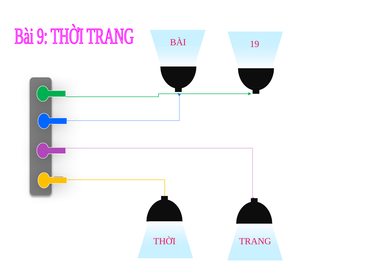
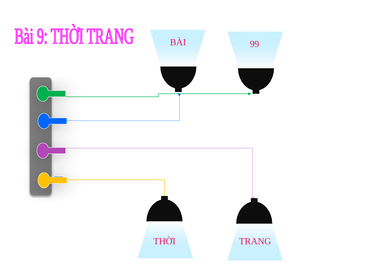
19: 19 -> 99 (255, 44)
